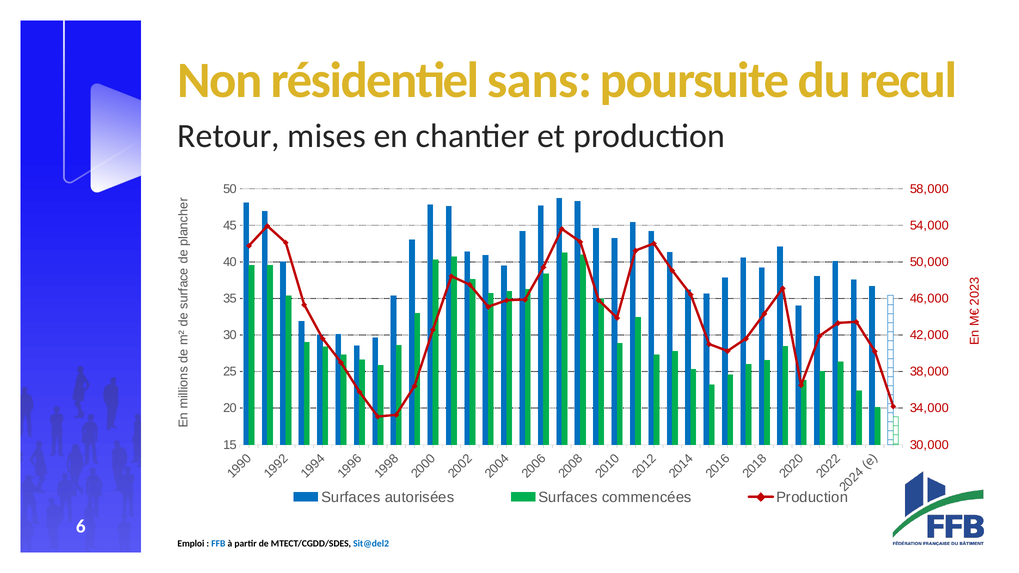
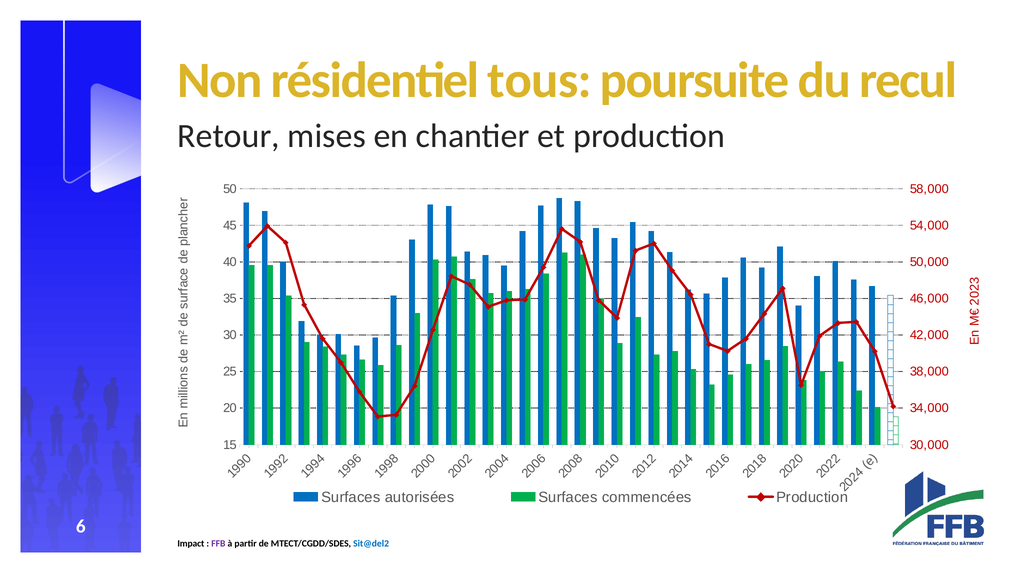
sans: sans -> tous (540, 80)
Emploi: Emploi -> Impact (191, 544)
FFB colour: blue -> purple (218, 544)
